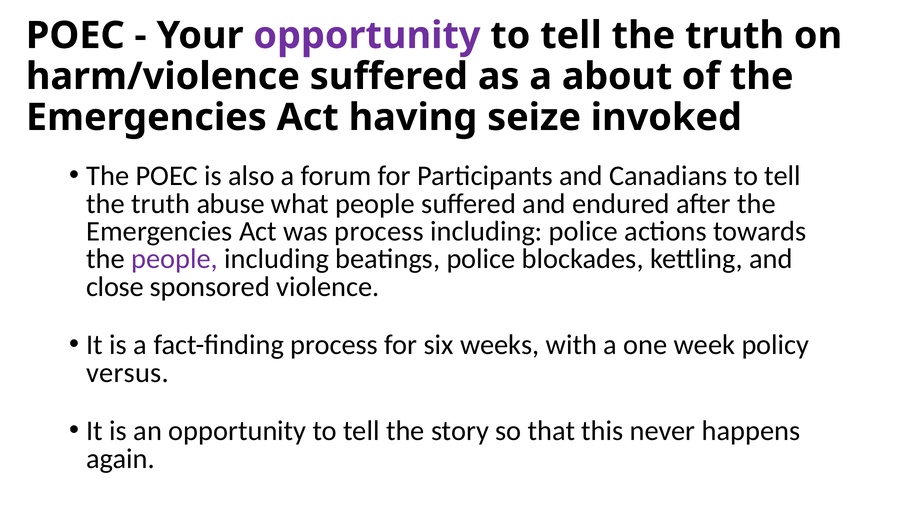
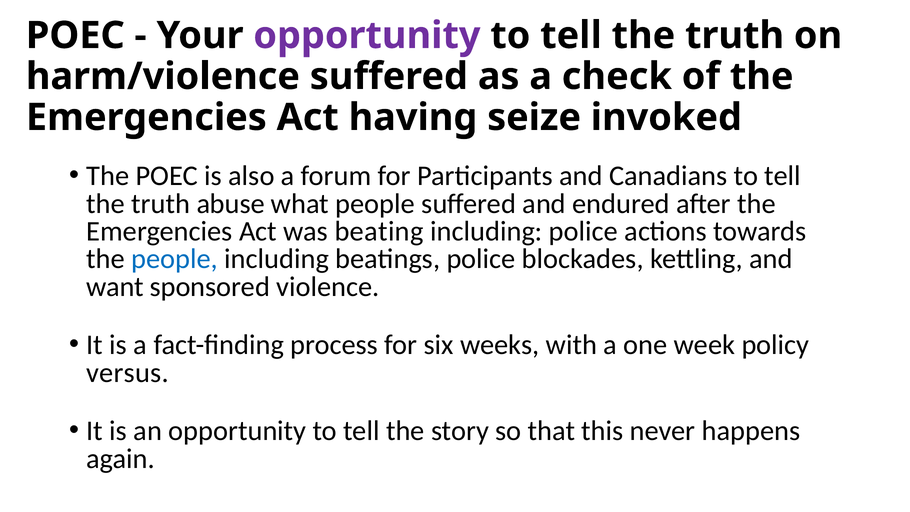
about: about -> check (617, 76)
was process: process -> beating (379, 231)
people colour: purple -> blue (175, 259)
close: close -> want (115, 287)
